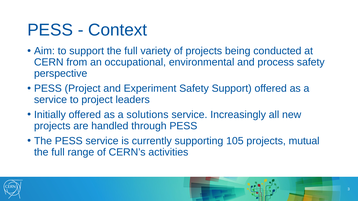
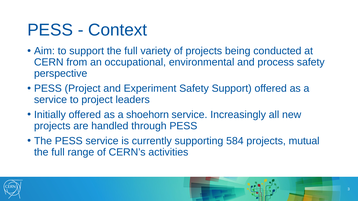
solutions: solutions -> shoehorn (148, 115)
105: 105 -> 584 (235, 141)
